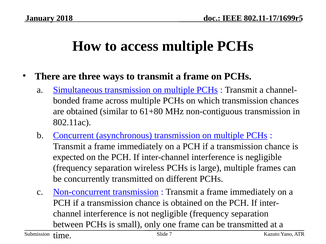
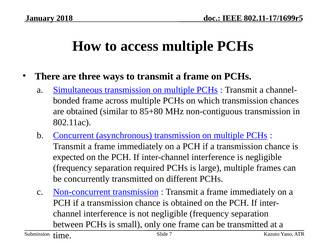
61+80: 61+80 -> 85+80 (151, 112)
wireless: wireless -> required (149, 168)
